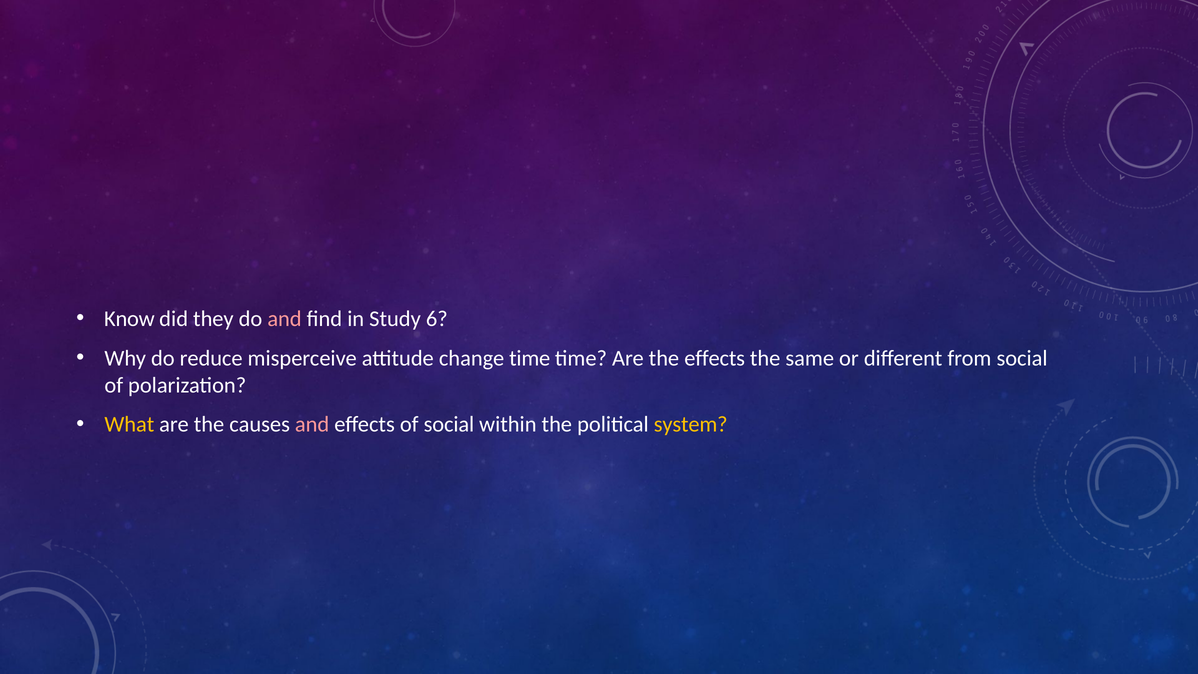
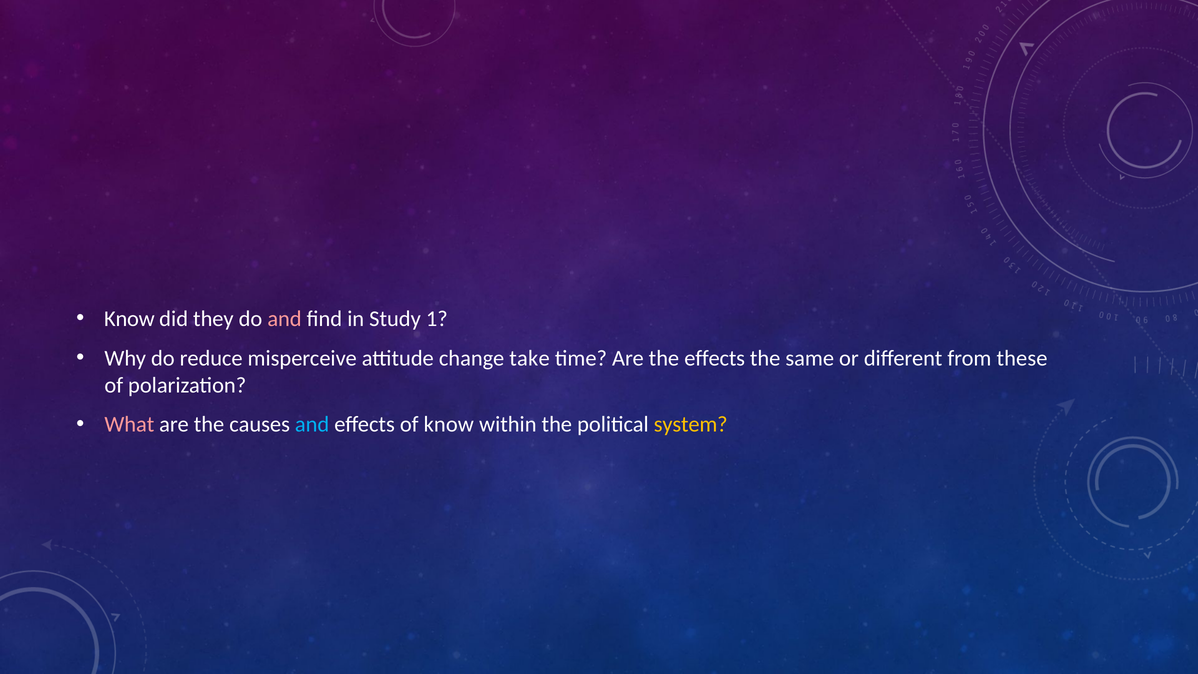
6: 6 -> 1 (437, 319)
change time: time -> take (530, 358)
from social: social -> these (1022, 358)
What colour: yellow -> pink (129, 424)
and colour: pink -> light blue (312, 424)
of social: social -> know (449, 424)
